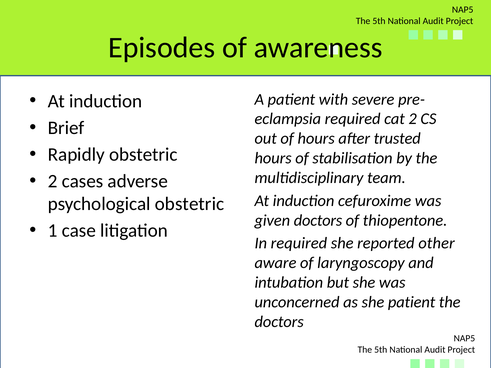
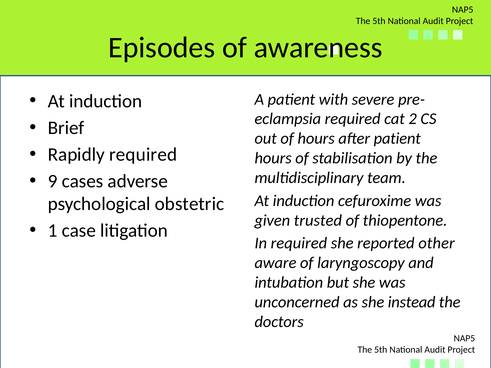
after trusted: trusted -> patient (397, 139)
Rapidly obstetric: obstetric -> required (143, 155)
2: 2 -> 9 (53, 181)
given doctors: doctors -> trusted (318, 220)
she patient: patient -> instead (412, 302)
